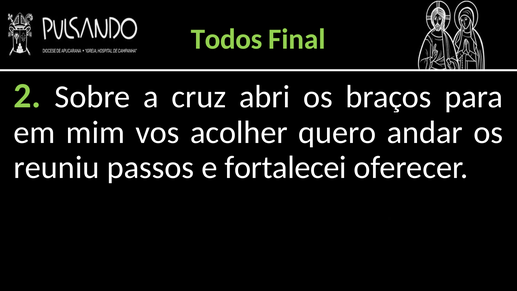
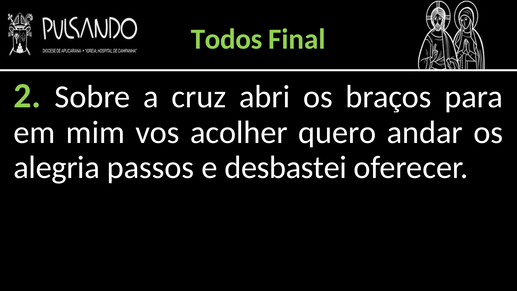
reuniu: reuniu -> alegria (57, 167)
fortalecei: fortalecei -> desbastei (286, 167)
